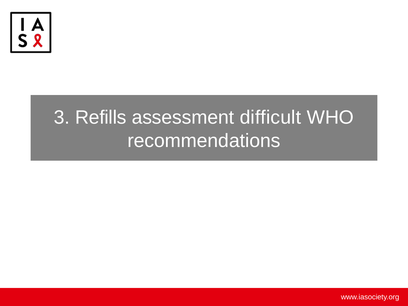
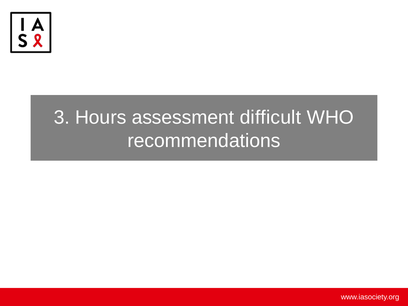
Refills: Refills -> Hours (101, 118)
